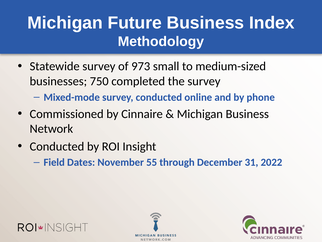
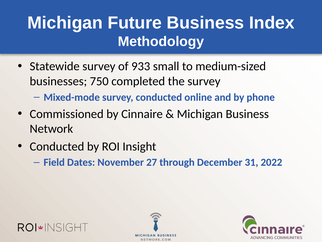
973: 973 -> 933 (141, 66)
55: 55 -> 27 (152, 162)
